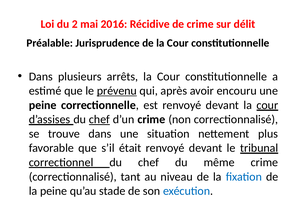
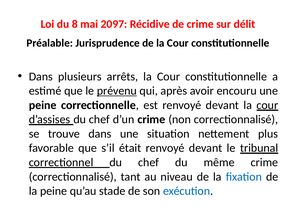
2: 2 -> 8 (75, 24)
2016: 2016 -> 2097 (114, 24)
chef underline: present -> none (99, 119)
